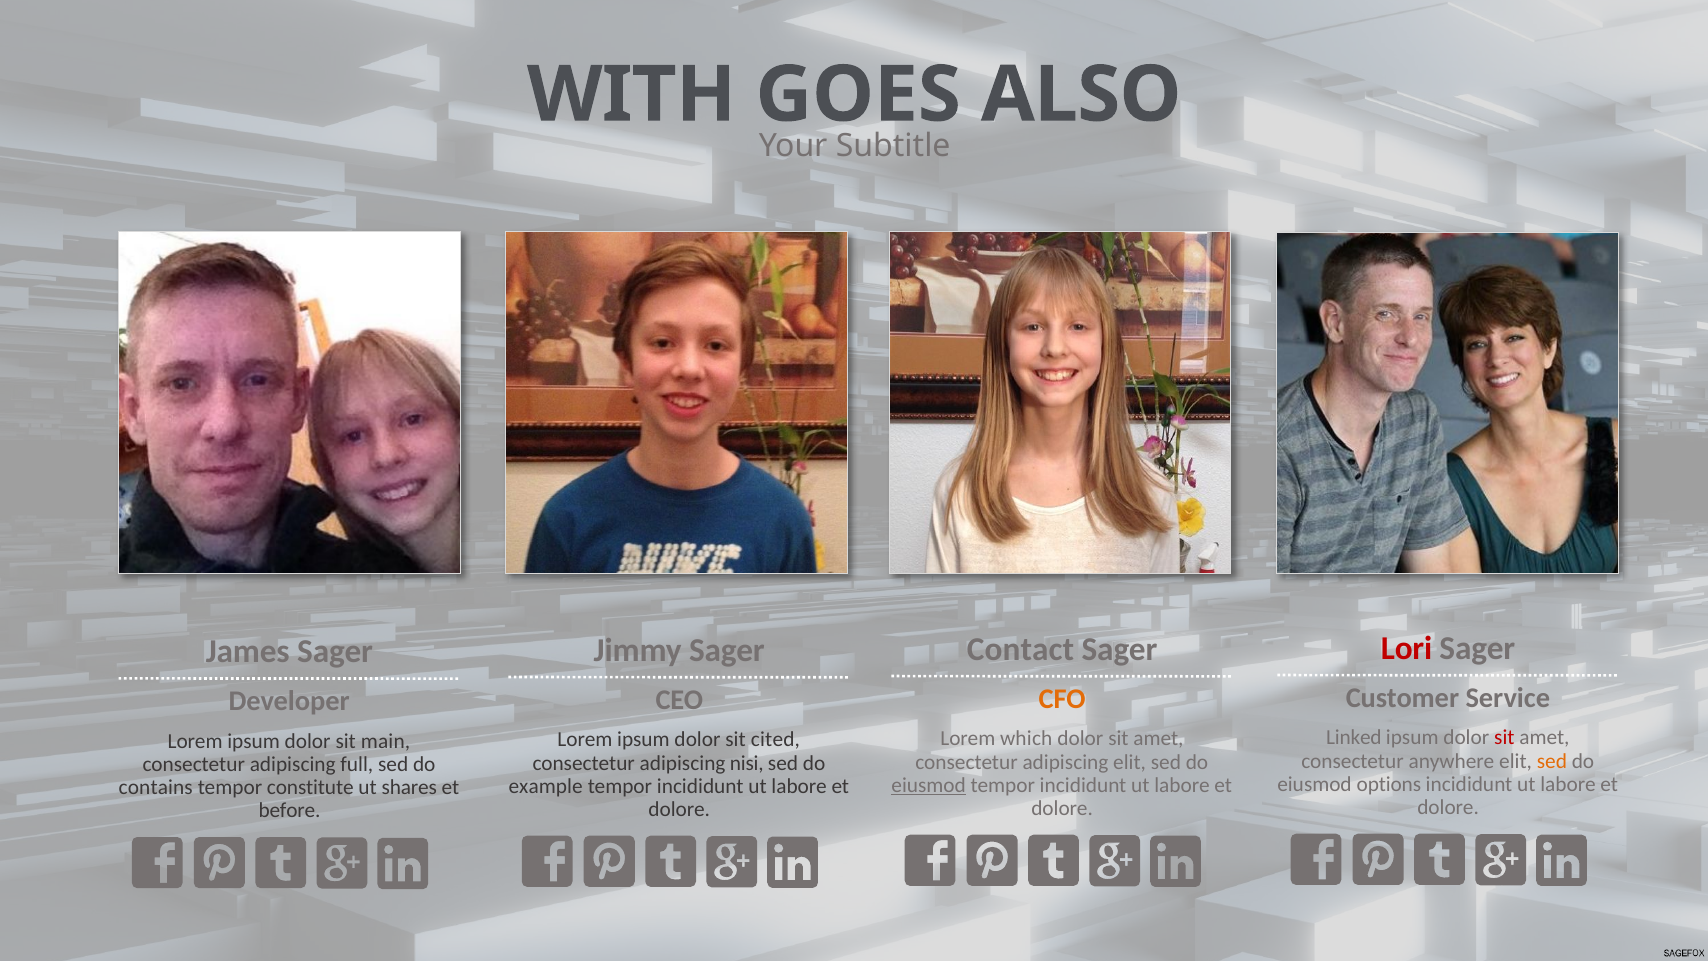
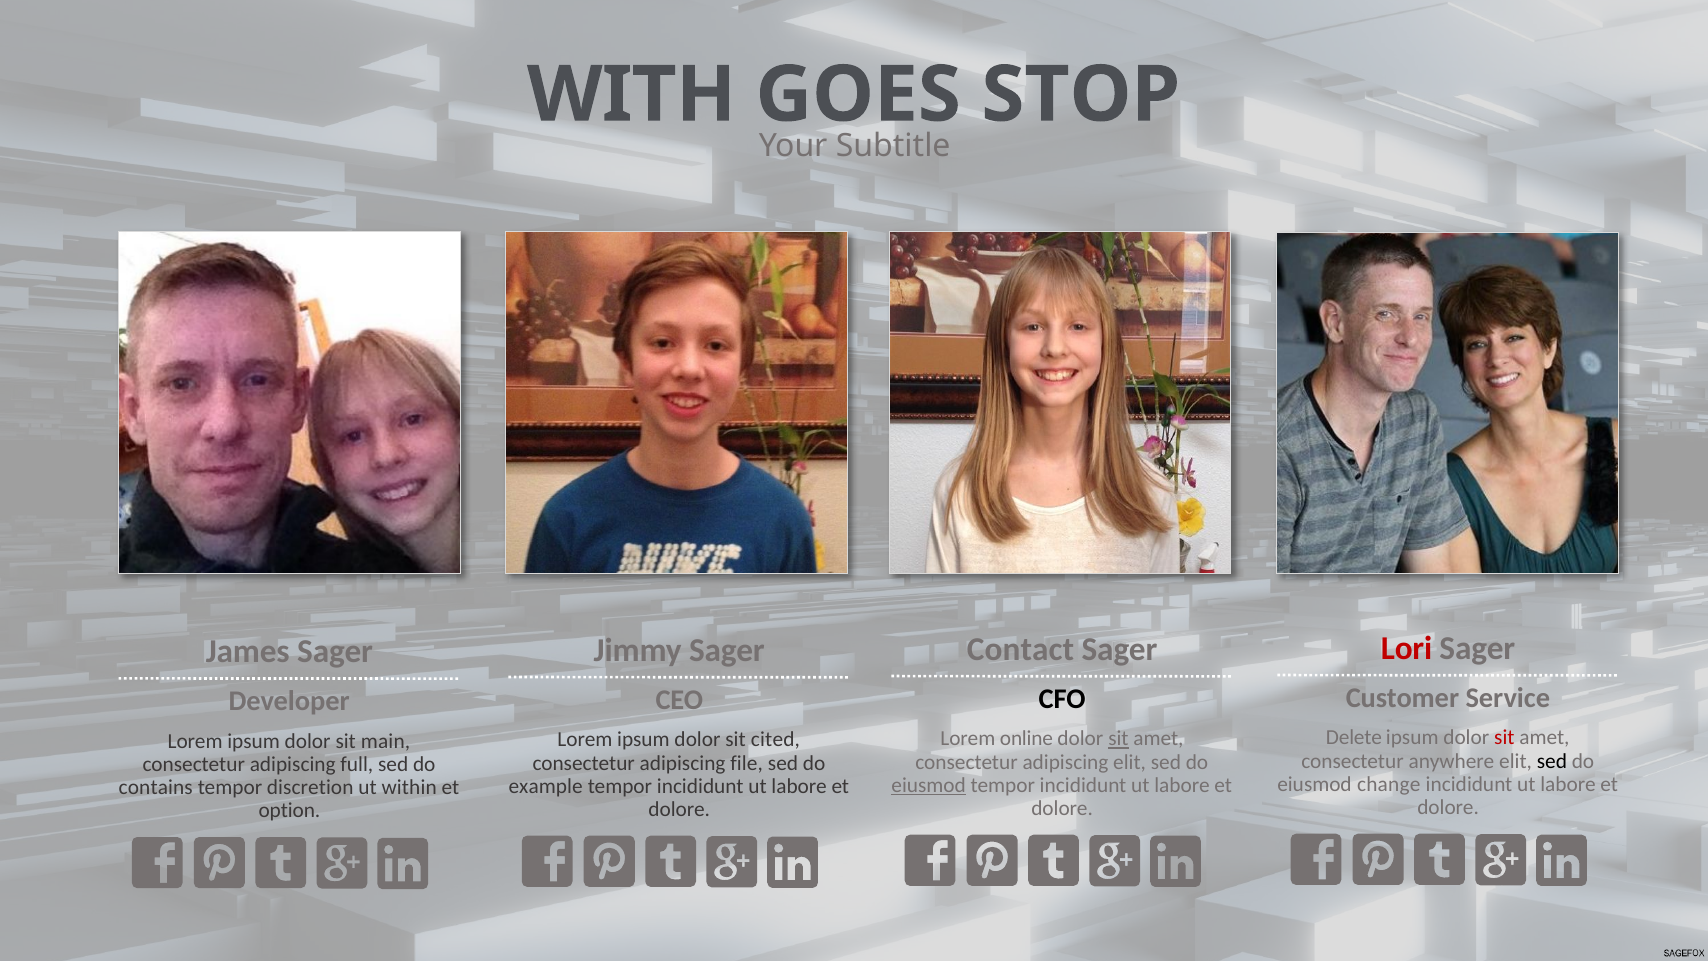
ALSO: ALSO -> STOP (1081, 95)
CFO colour: orange -> black (1062, 699)
Linked: Linked -> Delete (1354, 738)
which: which -> online (1026, 739)
sit underline: none -> present (1118, 739)
sed colour: orange -> black (1552, 761)
nisi: nisi -> file (747, 763)
options: options -> change (1389, 784)
constitute: constitute -> discretion (310, 787)
shares: shares -> within (409, 787)
before: before -> option (289, 810)
